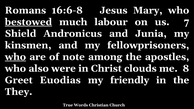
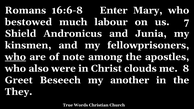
Jesus: Jesus -> Enter (114, 10)
bestowed underline: present -> none (28, 22)
Euodias: Euodias -> Beseech (60, 80)
friendly: friendly -> another (130, 80)
